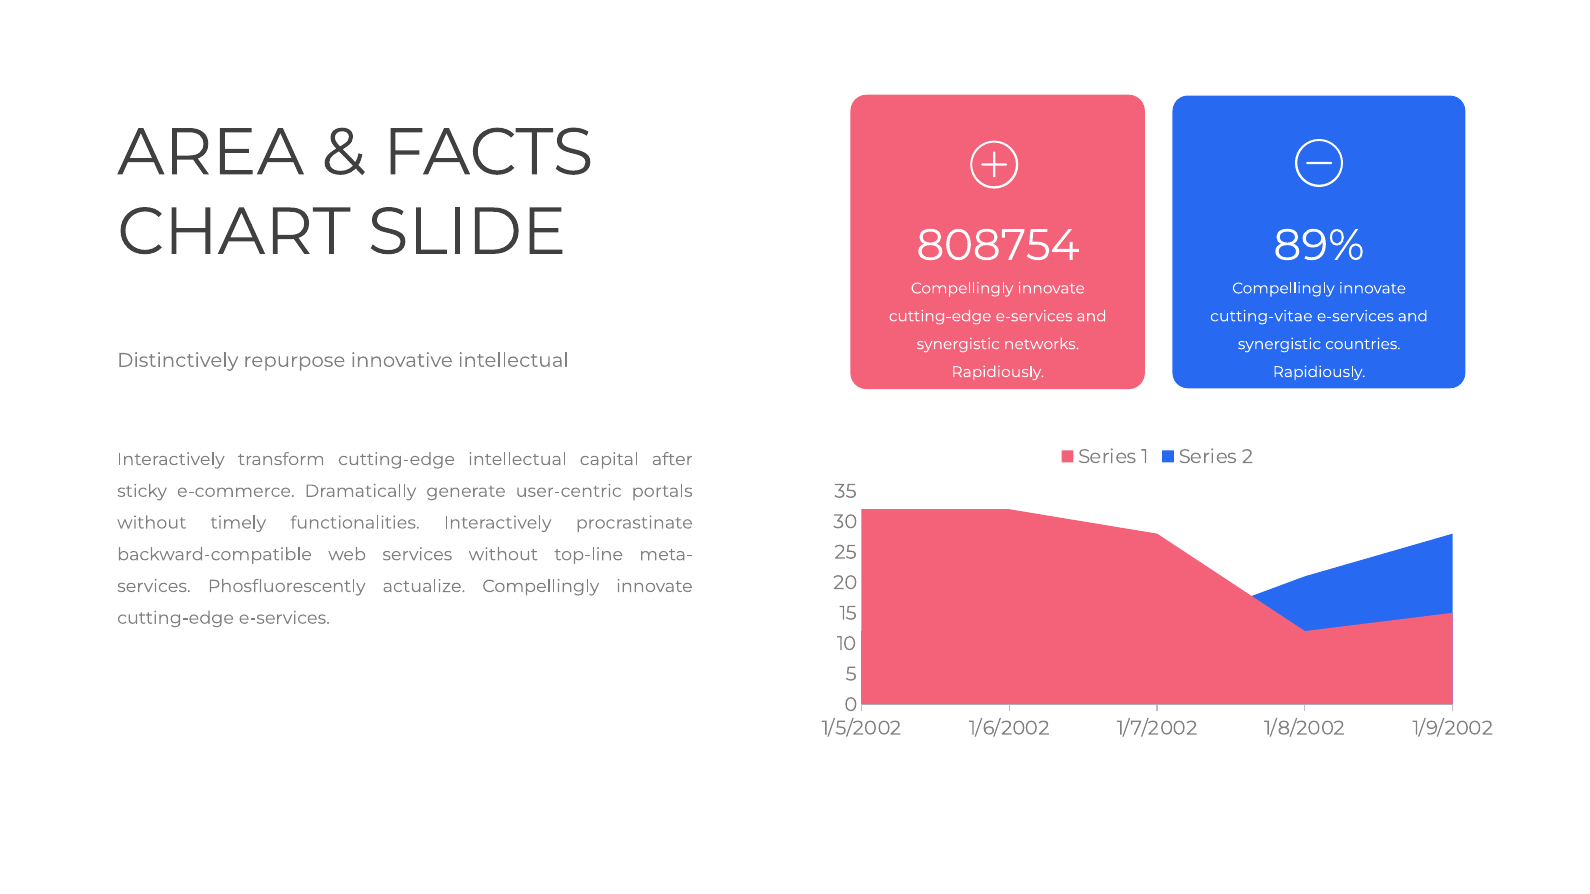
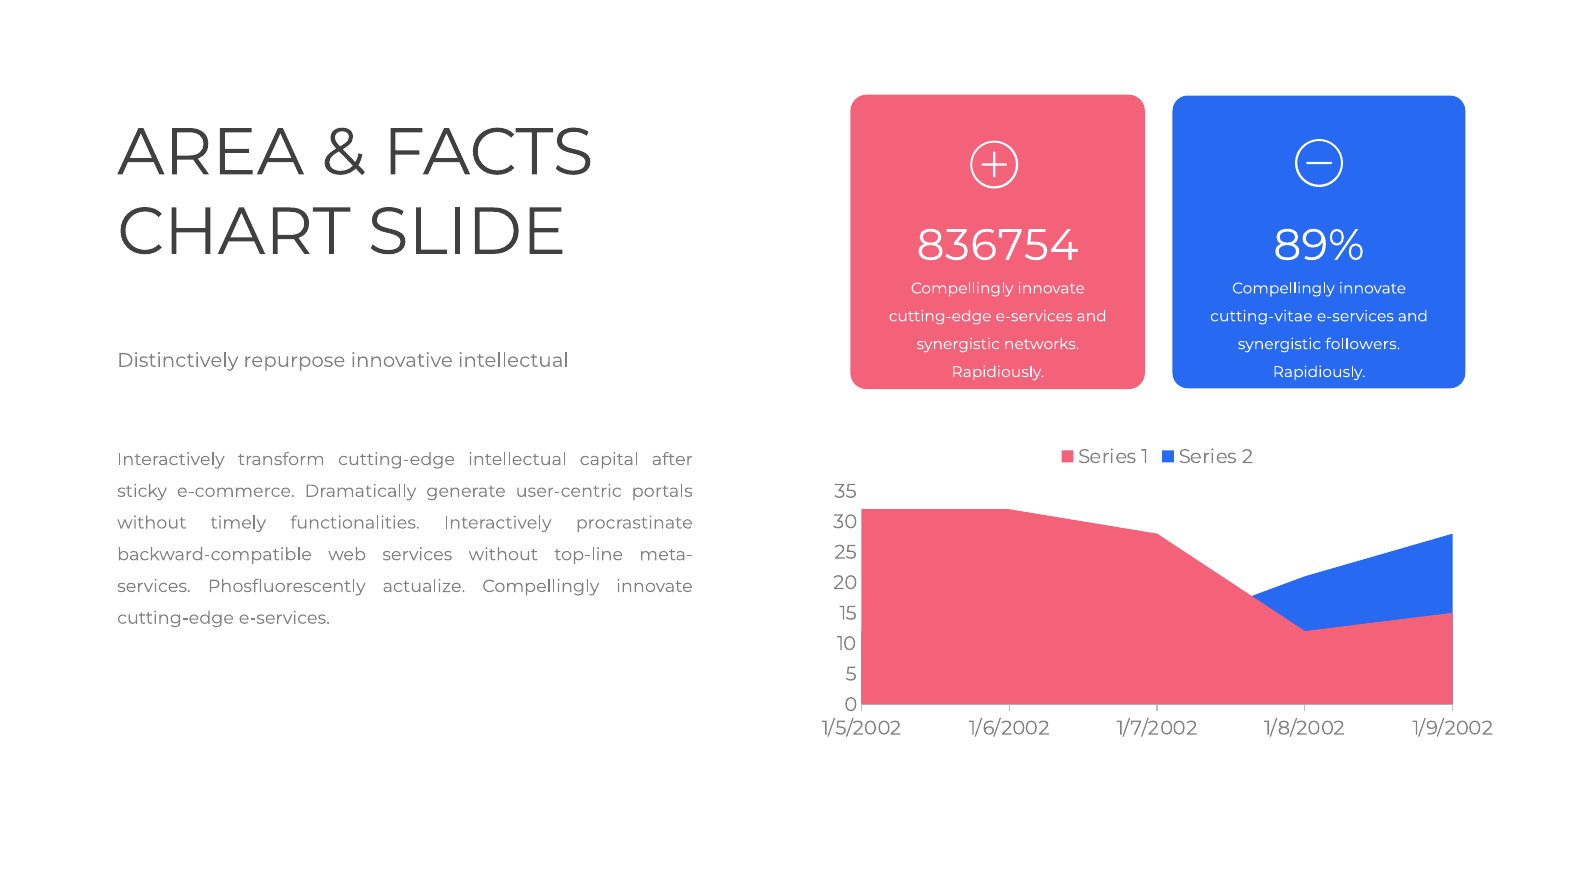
808754: 808754 -> 836754 (997, 245)
countries: countries -> followers (1363, 344)
